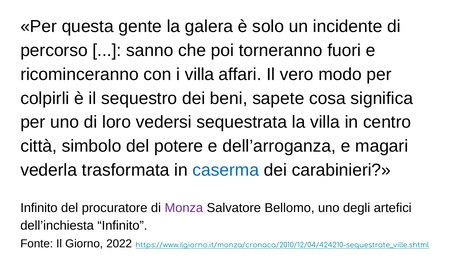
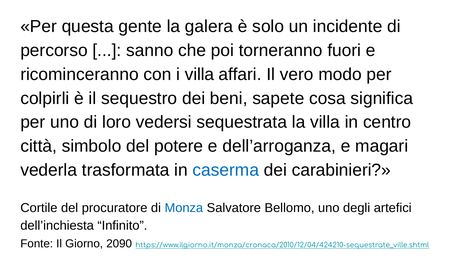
Infinito: Infinito -> Cortile (39, 208)
Monza colour: purple -> blue (184, 208)
2022: 2022 -> 2090 (119, 244)
